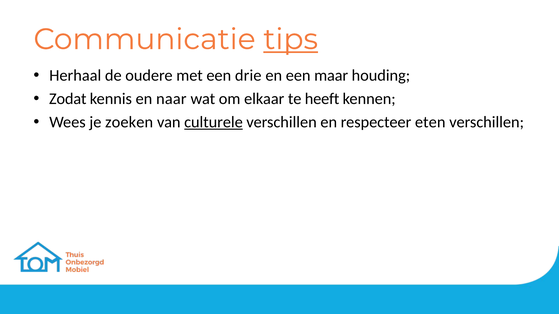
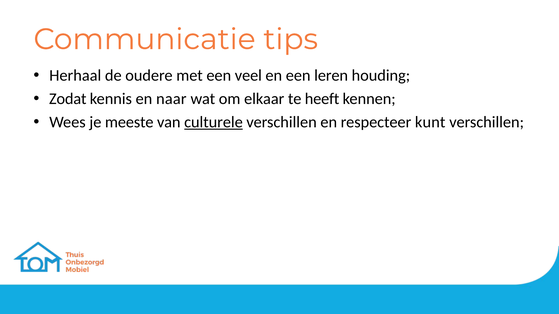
tips underline: present -> none (291, 39)
drie: drie -> veel (248, 75)
maar: maar -> leren (331, 75)
zoeken: zoeken -> meeste (129, 122)
eten: eten -> kunt (430, 122)
